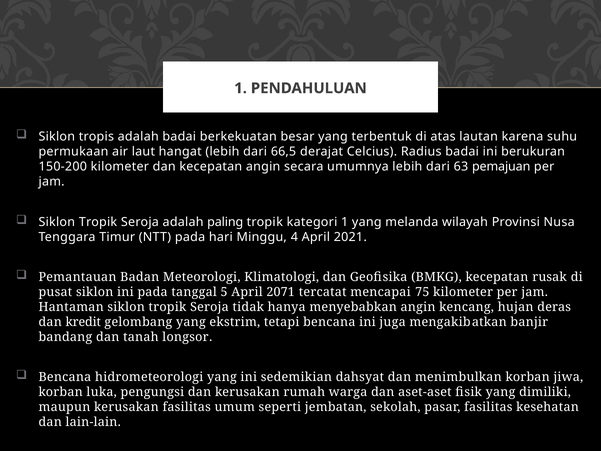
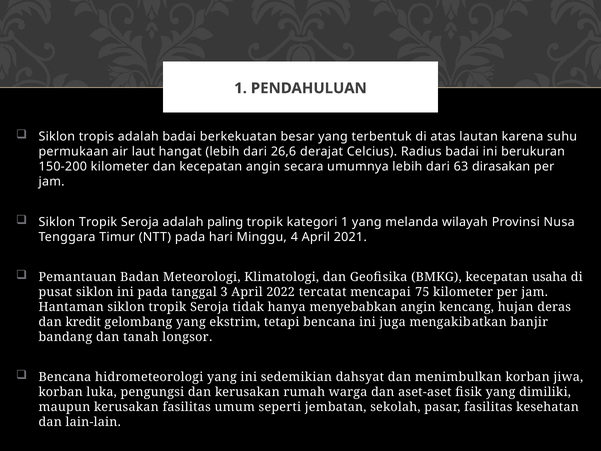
66,5: 66,5 -> 26,6 (284, 152)
pemajuan: pemajuan -> dirasakan (501, 167)
rusak: rusak -> usaha (550, 277)
5: 5 -> 3 (224, 292)
2071: 2071 -> 2022 (281, 292)
